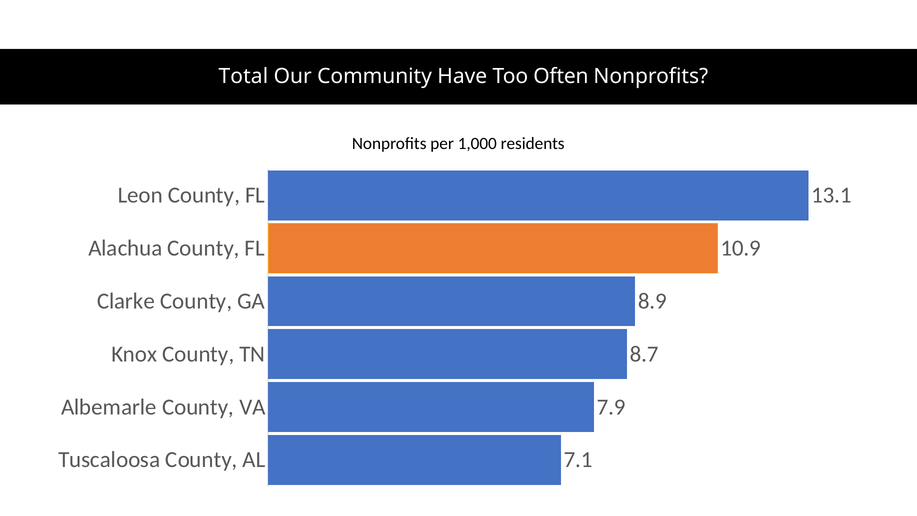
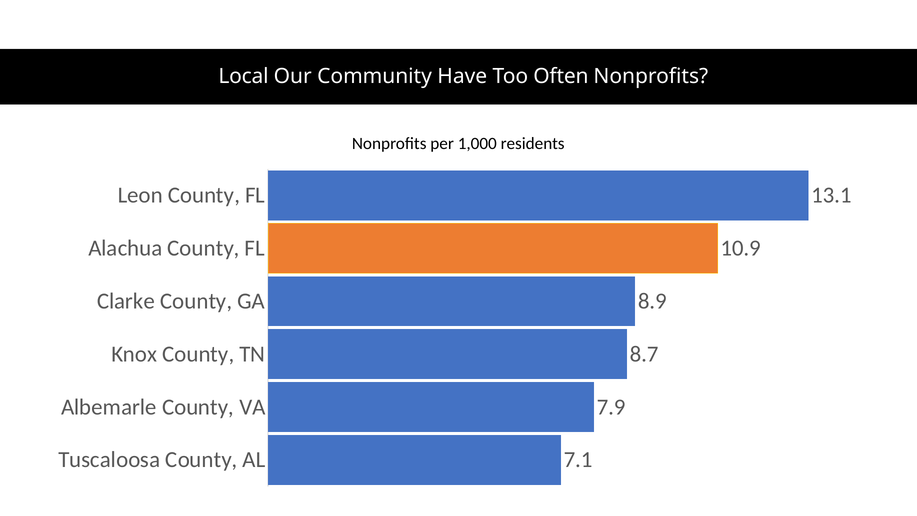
Total: Total -> Local (244, 76)
